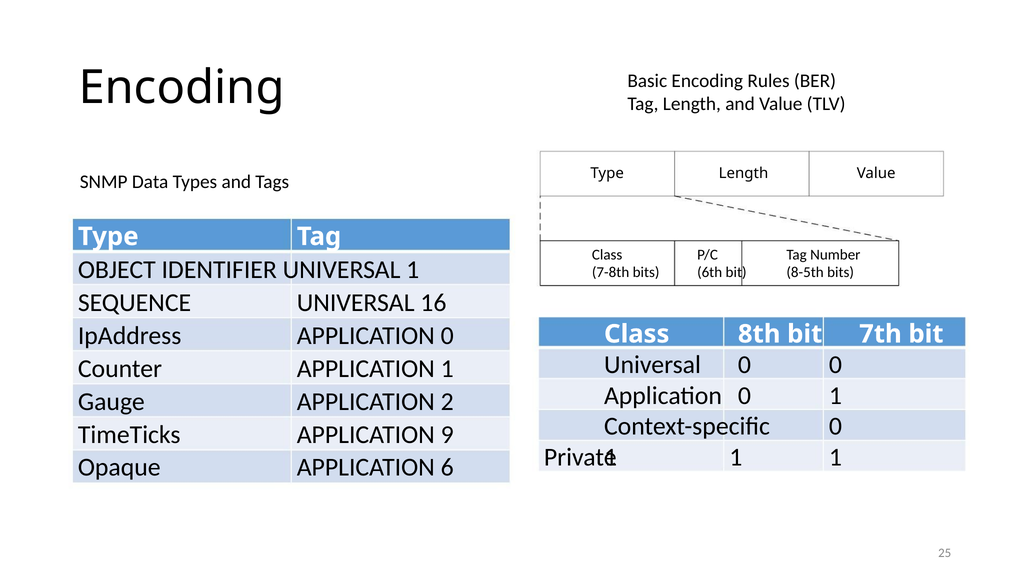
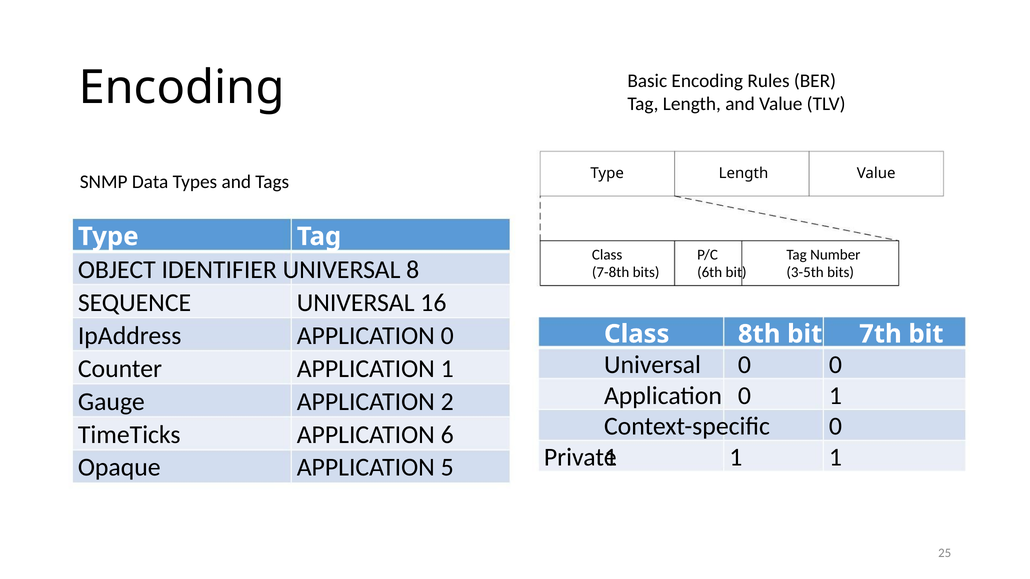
UNIVERSAL 1: 1 -> 8 (413, 270)
8-5th: 8-5th -> 3-5th (805, 273)
9: 9 -> 6 (447, 435)
6: 6 -> 5 (447, 468)
